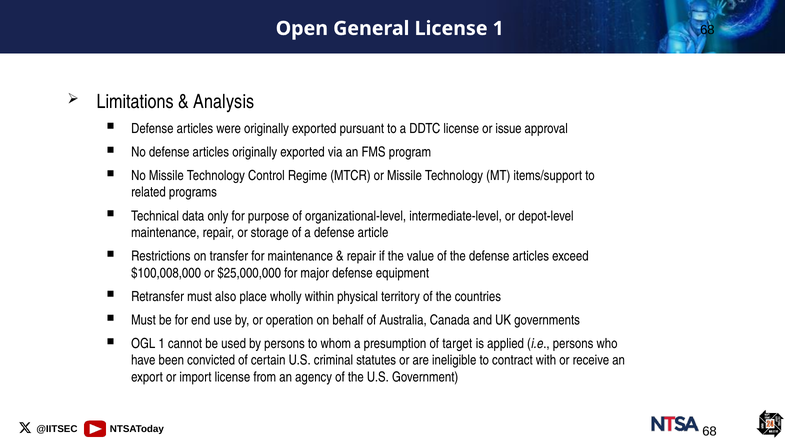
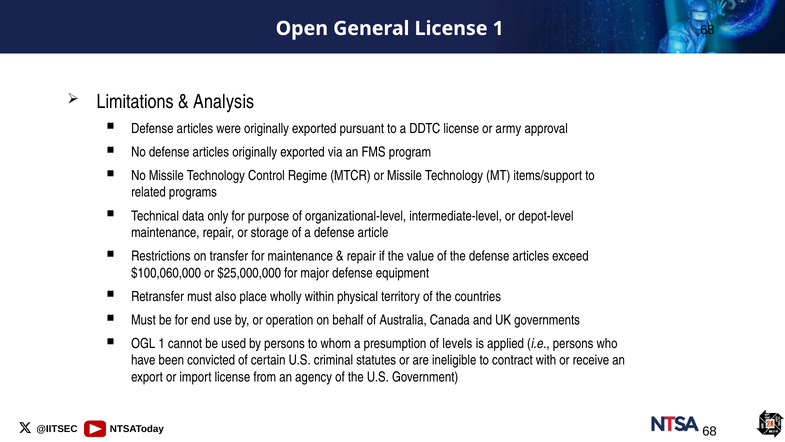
issue: issue -> army (508, 128)
$100,008,000: $100,008,000 -> $100,060,000 (166, 273)
target: target -> levels (457, 343)
